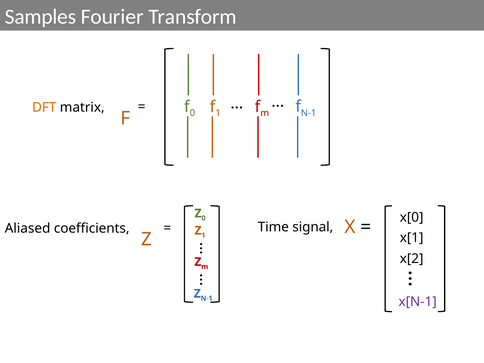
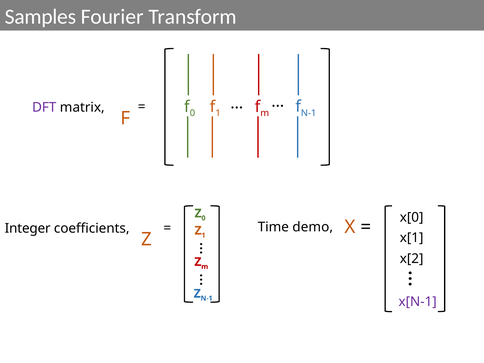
DFT colour: orange -> purple (44, 107)
signal: signal -> demo (313, 227)
Aliased: Aliased -> Integer (28, 229)
